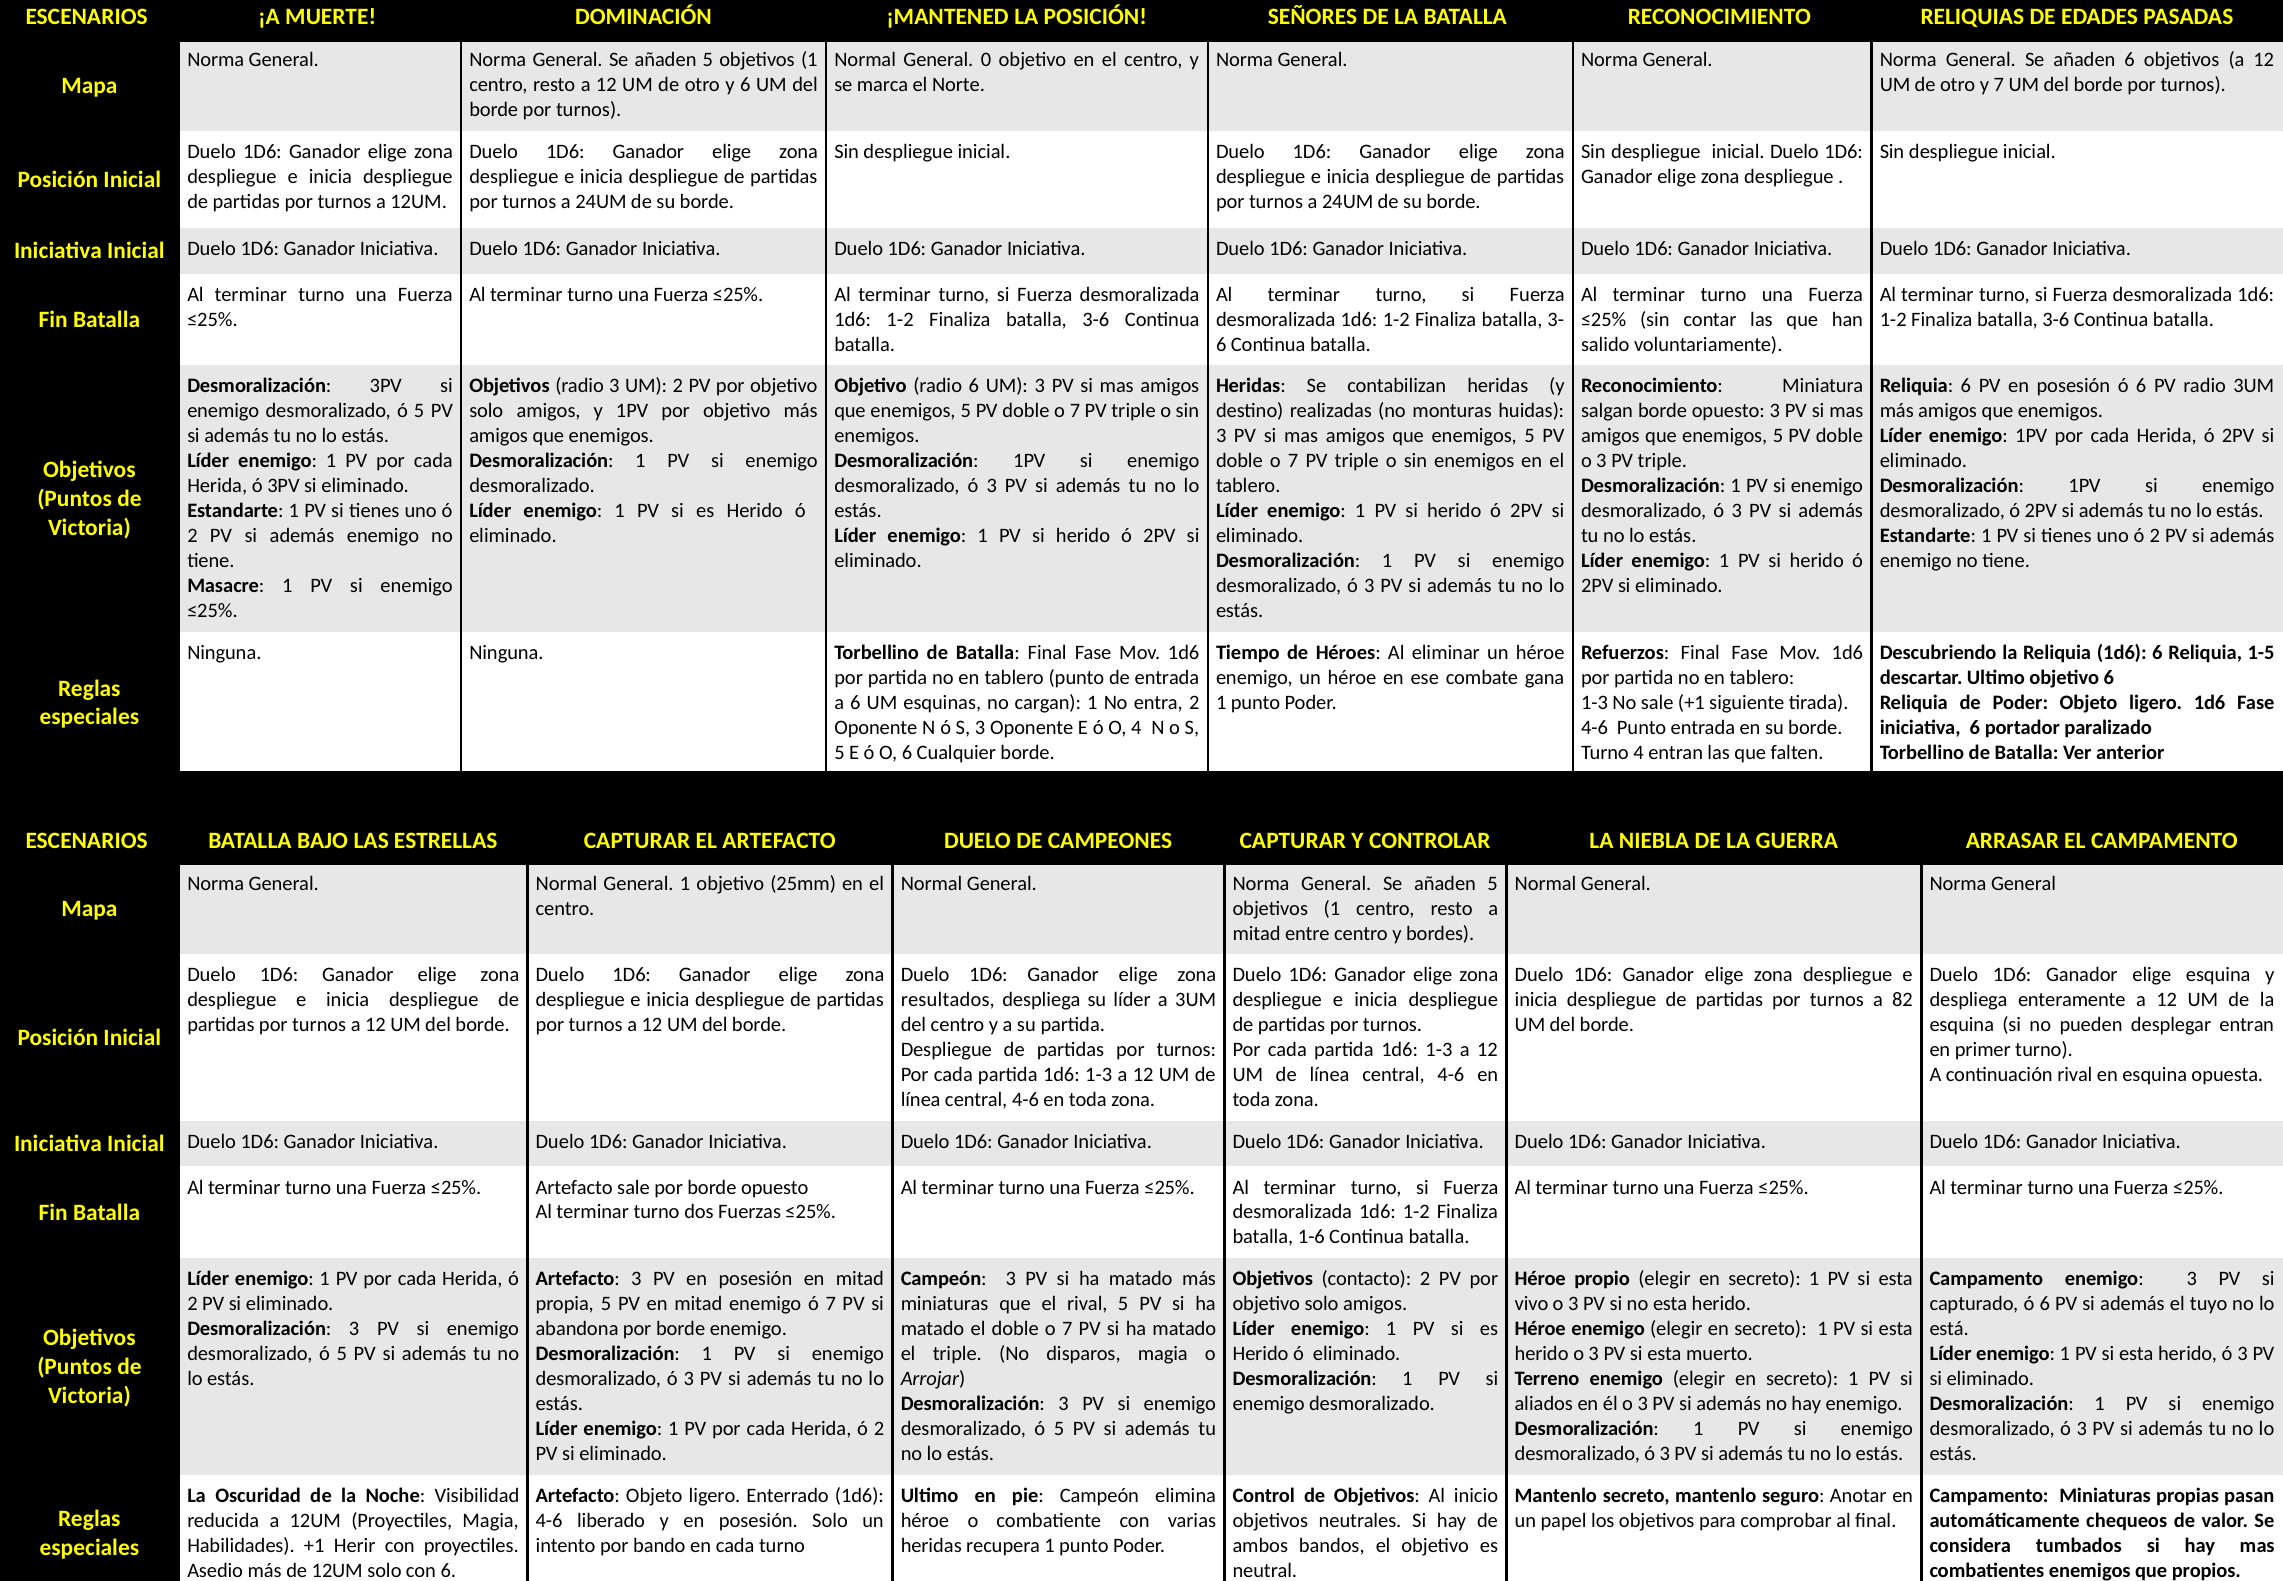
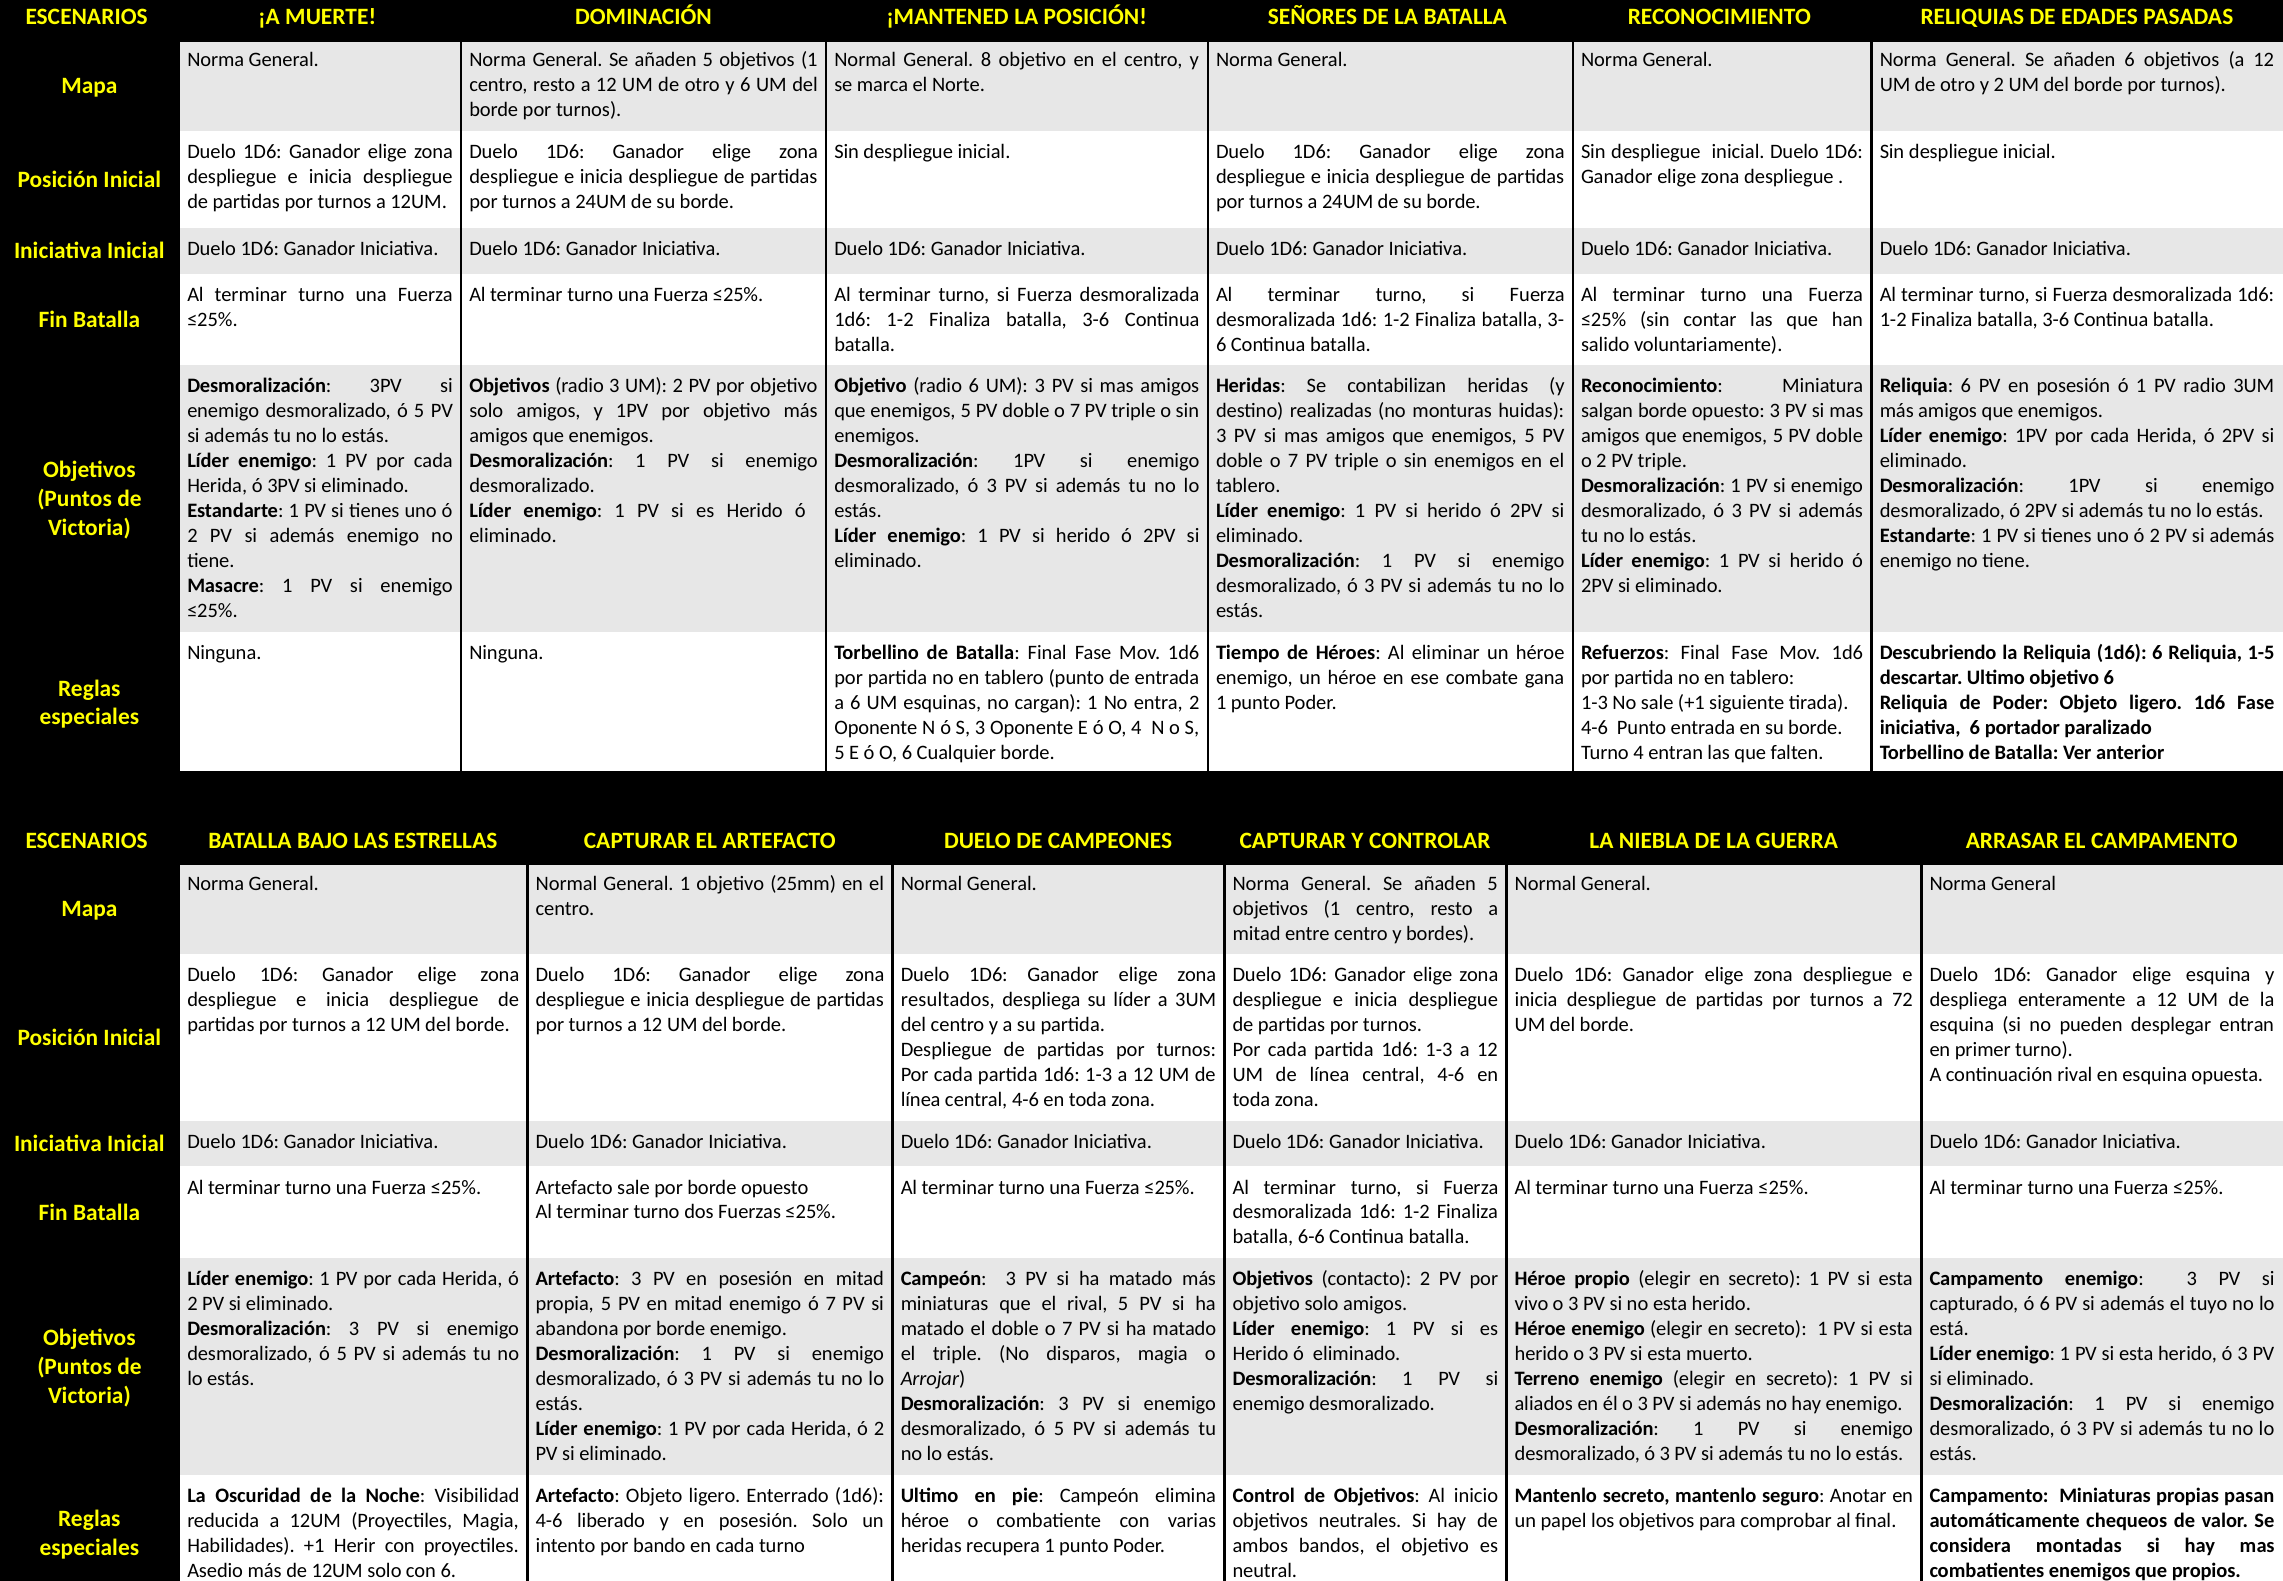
0: 0 -> 8 (986, 60)
y 7: 7 -> 2 (1999, 85)
posesión ó 6: 6 -> 1 (2141, 386)
3: 3 -> 2 (1601, 461)
82: 82 -> 72 (1903, 1000)
1-6: 1-6 -> 6-6 (1311, 1237)
tumbados: tumbados -> montadas (2079, 1545)
